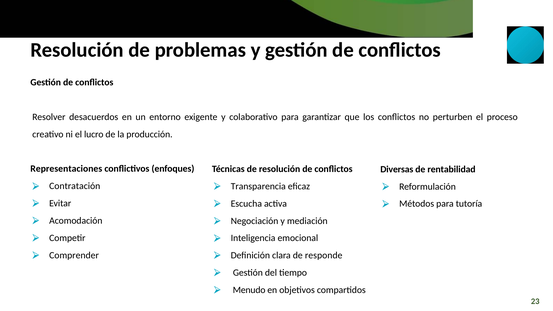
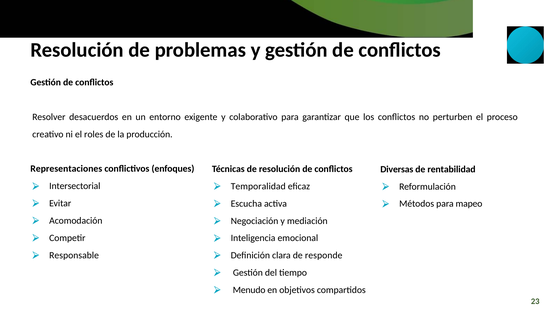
lucro: lucro -> roles (94, 134)
Contratación: Contratación -> Intersectorial (75, 186)
Transparencia: Transparencia -> Temporalidad (258, 186)
tutoría: tutoría -> mapeo (469, 204)
Comprender: Comprender -> Responsable (74, 255)
